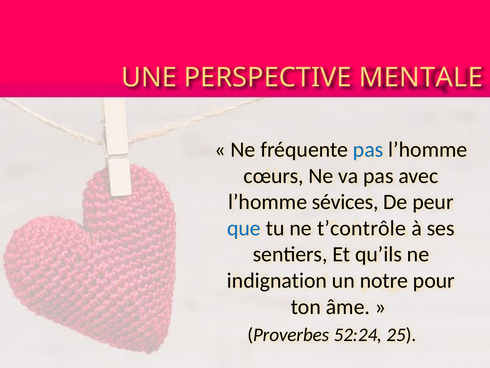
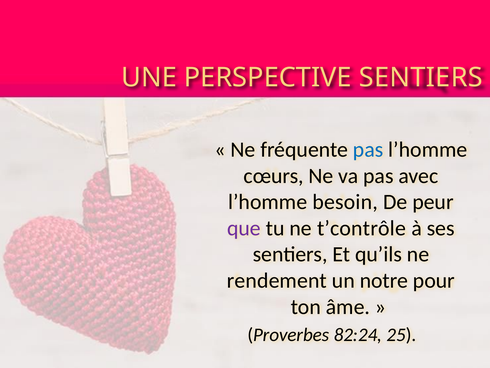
PERSPECTIVE MENTALE: MENTALE -> SENTIERS (421, 77)
sévices: sévices -> besoin (345, 202)
que colour: blue -> purple (244, 228)
indignation: indignation -> rendement (277, 280)
52:24: 52:24 -> 82:24 (358, 335)
